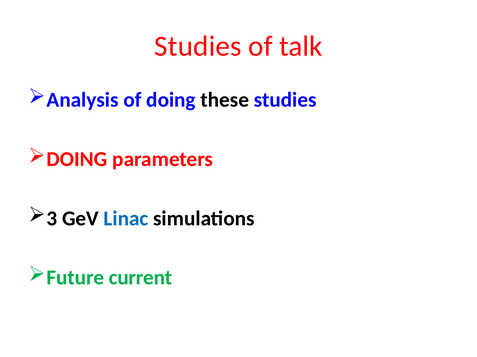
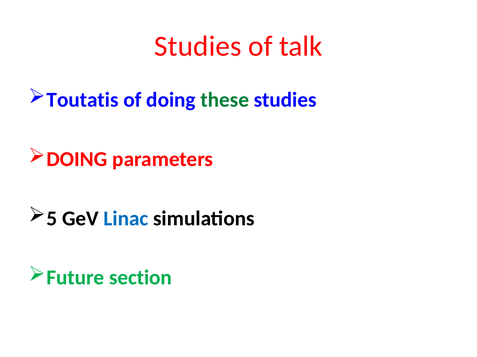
Analysis: Analysis -> Toutatis (83, 100)
these colour: black -> green (225, 100)
3: 3 -> 5 (52, 219)
current: current -> section (140, 278)
